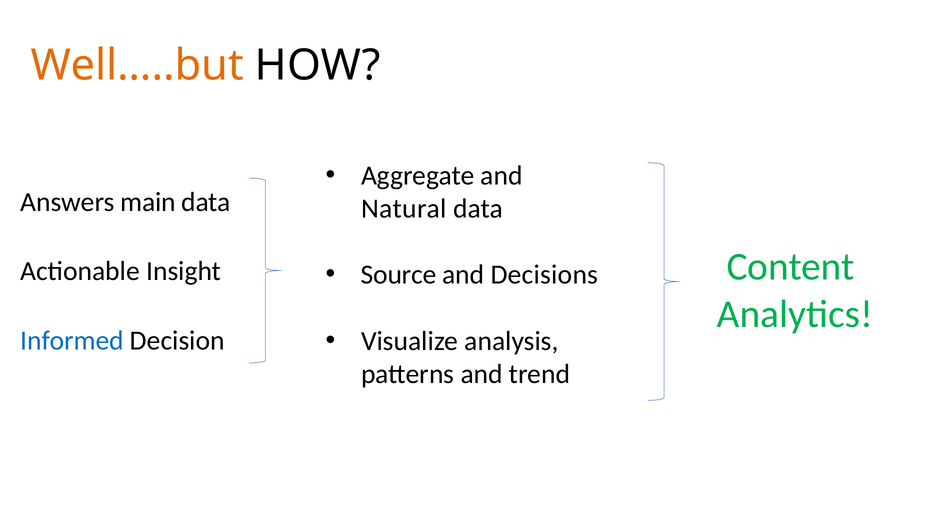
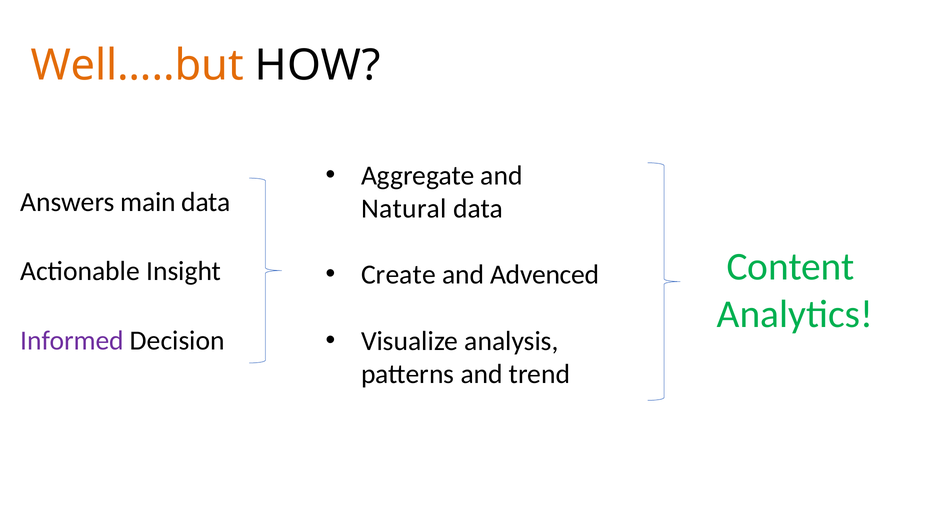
Source: Source -> Create (398, 275)
Decisions: Decisions -> Advenced (545, 275)
Informed colour: blue -> purple (72, 341)
